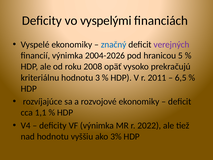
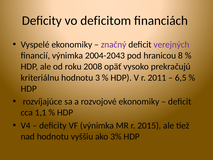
vyspelými: vyspelými -> deficitom (106, 21)
značný colour: blue -> purple (114, 44)
2004-2026: 2004-2026 -> 2004-2043 (105, 55)
5: 5 -> 8 (180, 55)
2022: 2022 -> 2015 (149, 125)
